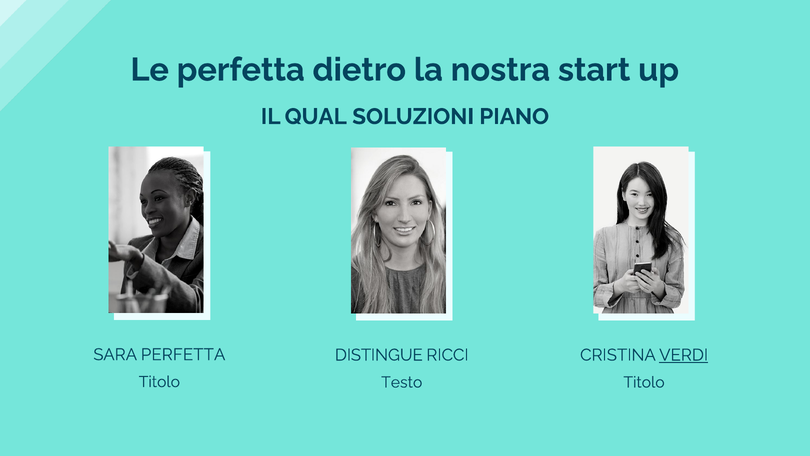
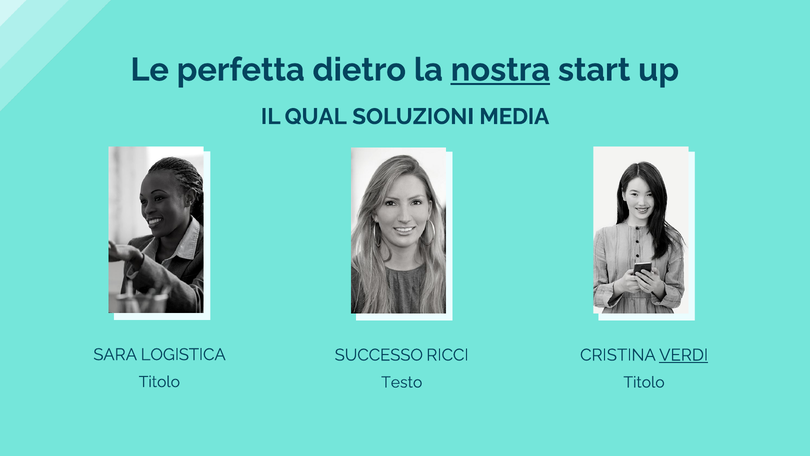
nostra underline: none -> present (500, 70)
PIANO: PIANO -> MEDIA (514, 117)
SARA PERFETTA: PERFETTA -> LOGISTICA (183, 354)
DISTINGUE: DISTINGUE -> SUCCESSO (379, 355)
